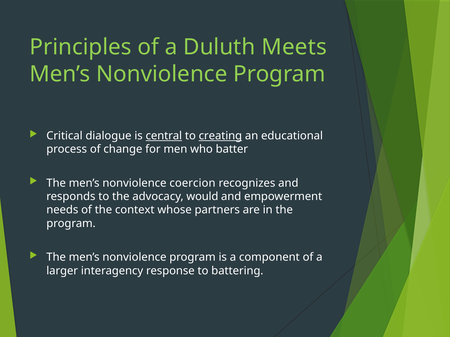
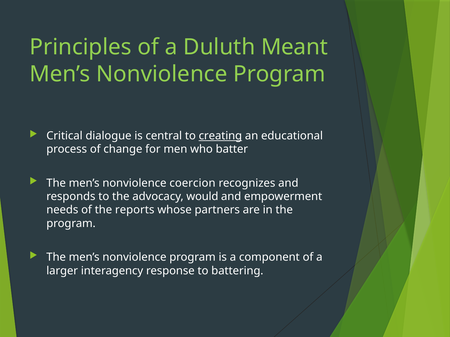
Meets: Meets -> Meant (294, 47)
central underline: present -> none (164, 136)
context: context -> reports (135, 210)
